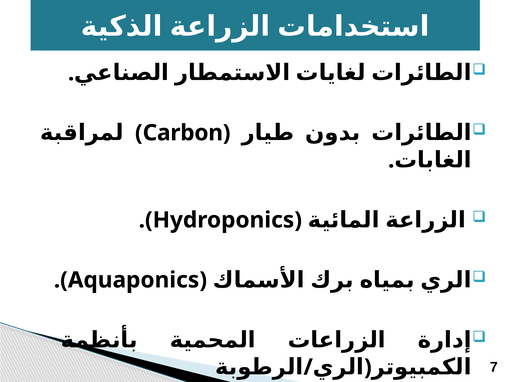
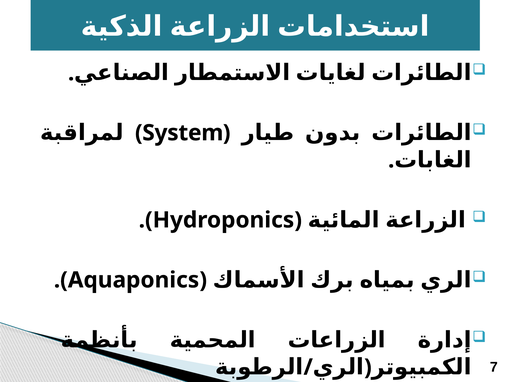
Carbon: Carbon -> System (183, 133)
